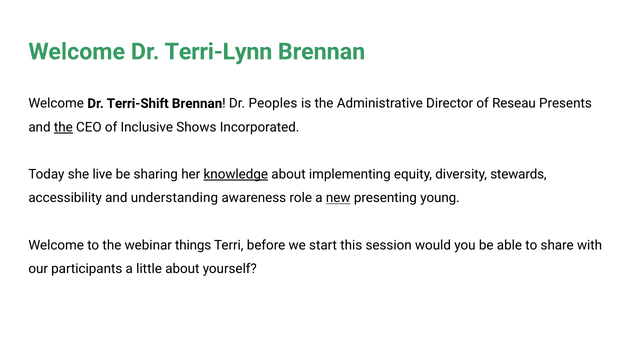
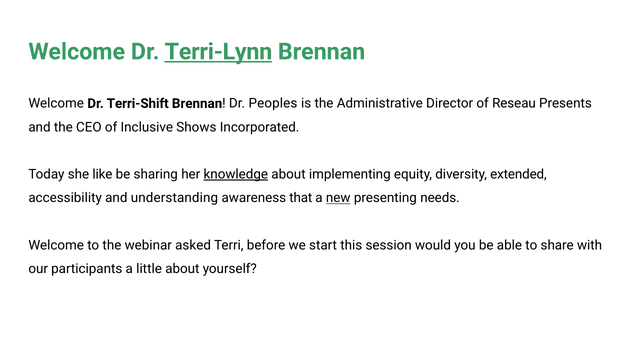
Terri-Lynn underline: none -> present (218, 52)
the underline: present -> none (63, 127)
live: live -> like (102, 174)
stewards: stewards -> extended (518, 174)
role: role -> that (301, 198)
young: young -> needs (440, 198)
things: things -> asked (193, 245)
